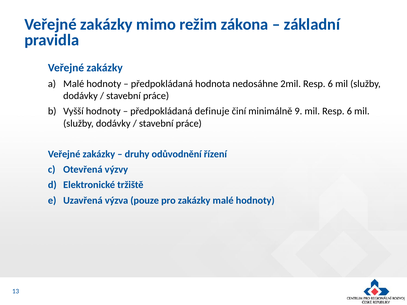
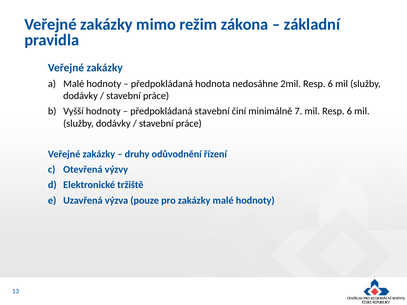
předpokládaná definuje: definuje -> stavební (212, 111)
9: 9 -> 7 (298, 111)
